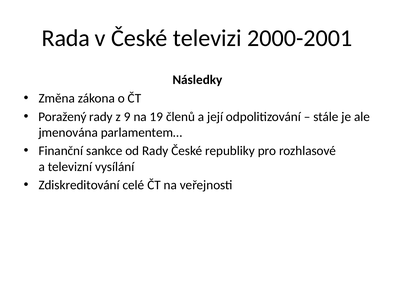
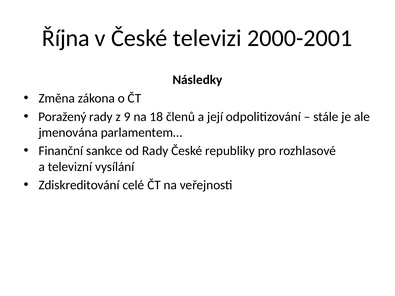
Rada: Rada -> Října (66, 38)
19: 19 -> 18 (156, 117)
